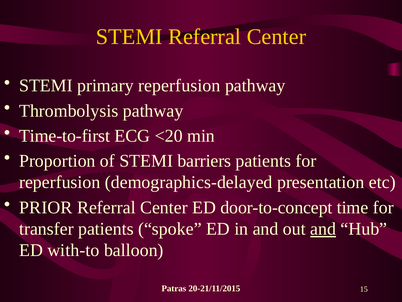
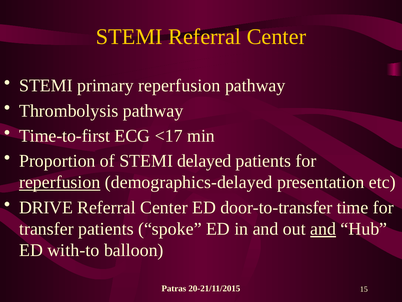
<20: <20 -> <17 (169, 136)
barriers: barriers -> delayed (204, 161)
reperfusion underline: none -> present (60, 182)
PRIOR: PRIOR -> DRIVE (46, 207)
door-to-concept: door-to-concept -> door-to-transfer (276, 207)
